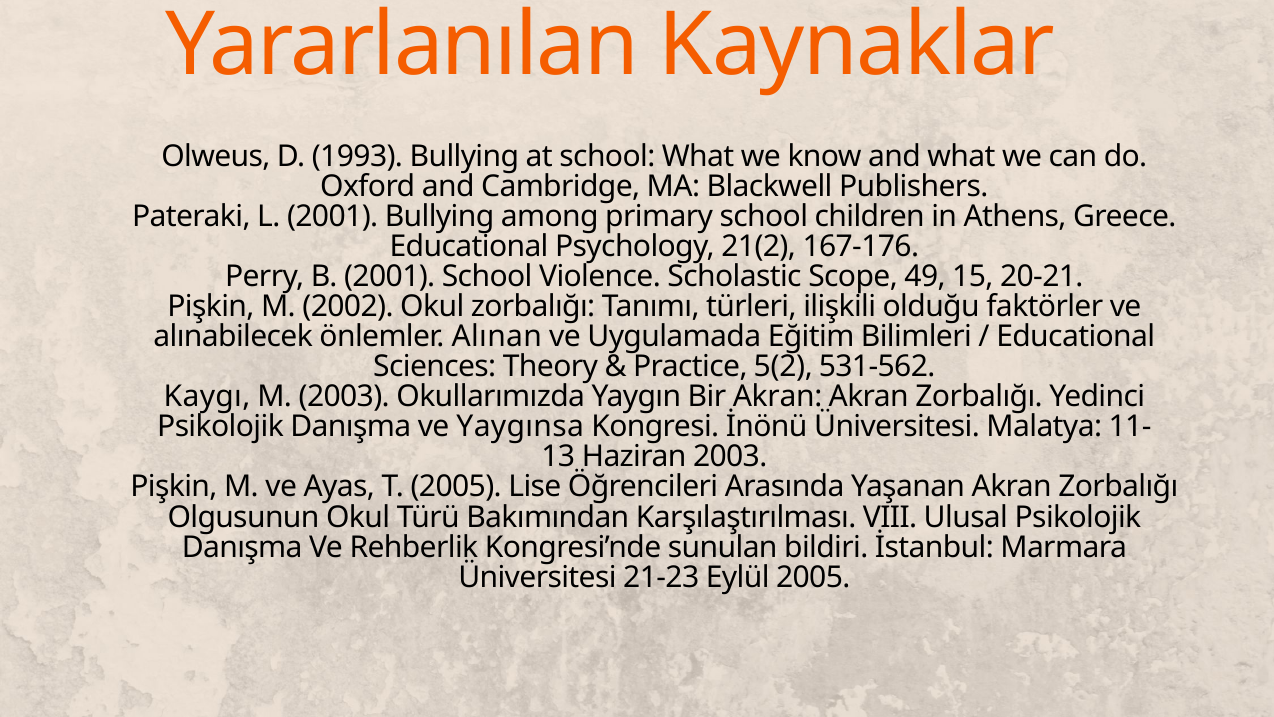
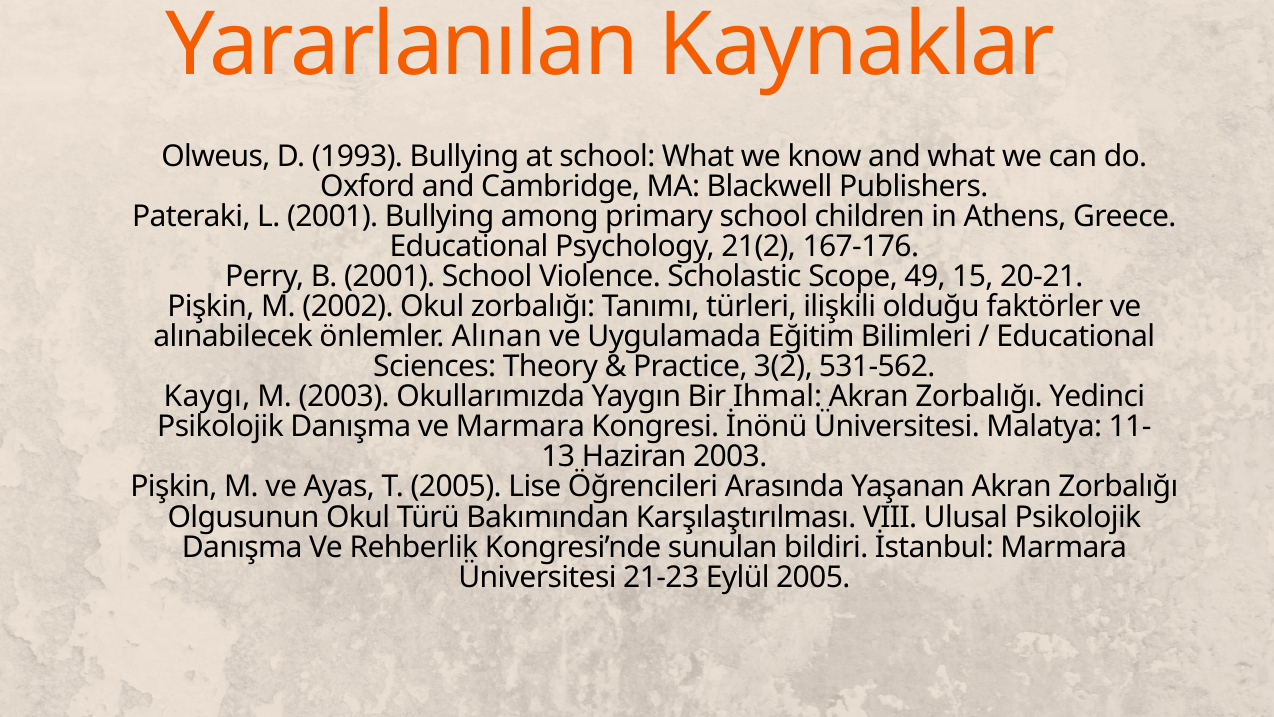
5(2: 5(2 -> 3(2 (783, 367)
Bir Akran: Akran -> Ihmal (777, 397)
ve Yaygınsa: Yaygınsa -> Marmara (521, 427)
